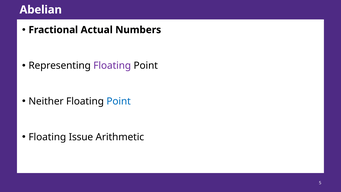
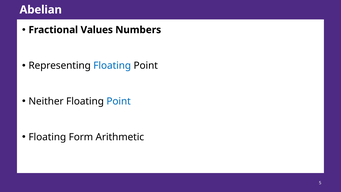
Actual: Actual -> Values (97, 30)
Floating colour: purple -> blue (112, 66)
Issue: Issue -> Form (81, 137)
